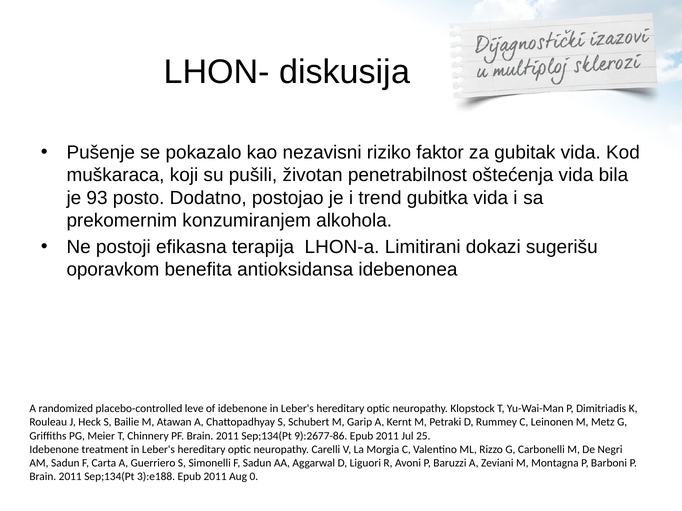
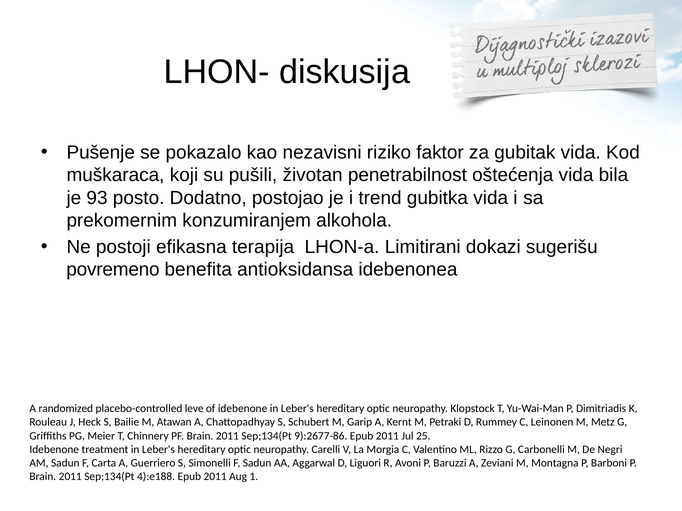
oporavkom: oporavkom -> povremeno (113, 270)
3):e188: 3):e188 -> 4):e188 (156, 477)
0: 0 -> 1 (254, 477)
